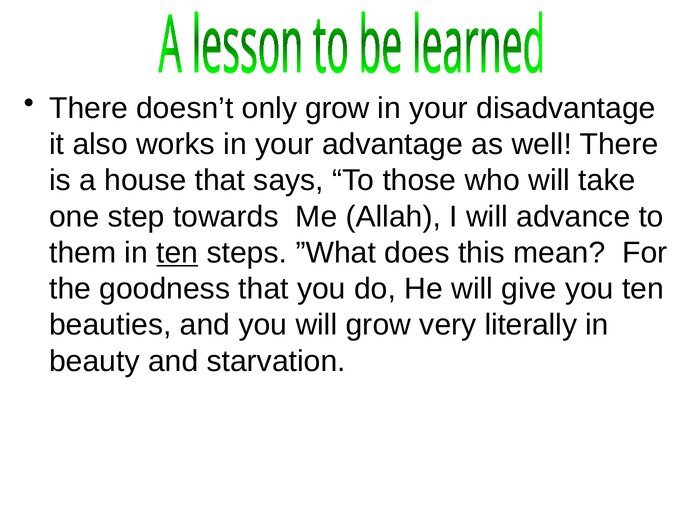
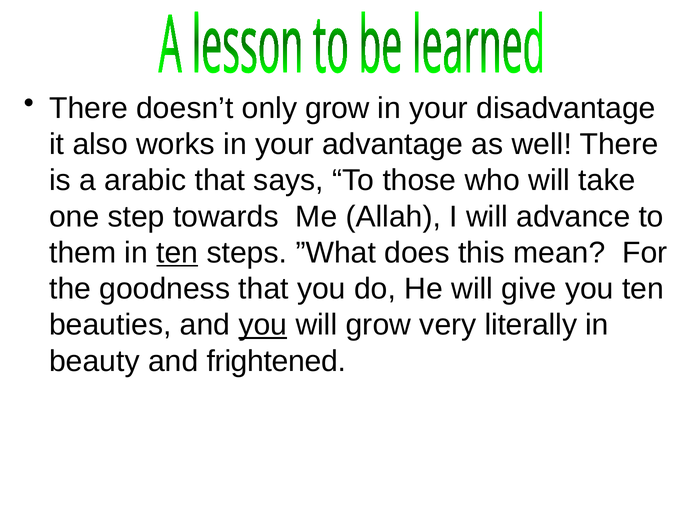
house: house -> arabic (145, 181)
you underline: none -> present (263, 325)
starvation: starvation -> frightened (276, 362)
